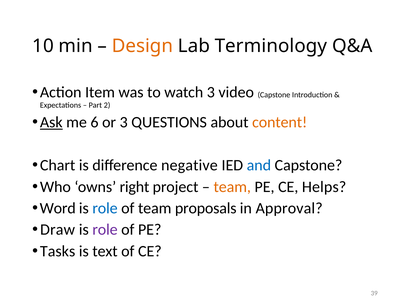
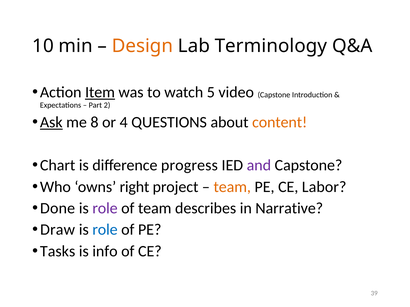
Item underline: none -> present (100, 92)
watch 3: 3 -> 5 (211, 92)
6: 6 -> 8 (94, 123)
or 3: 3 -> 4 (124, 123)
negative: negative -> progress (189, 166)
and colour: blue -> purple (259, 166)
Helps: Helps -> Labor (324, 187)
Word: Word -> Done (58, 209)
role colour: blue -> purple (105, 209)
proposals: proposals -> describes (206, 209)
Approval: Approval -> Narrative (289, 209)
role colour: purple -> blue (105, 230)
text: text -> info (105, 252)
